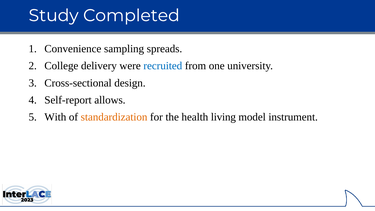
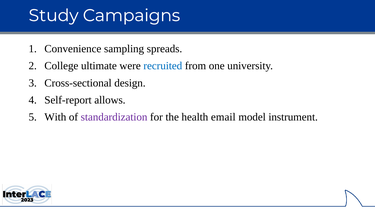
Completed: Completed -> Campaigns (131, 15)
delivery: delivery -> ultimate (99, 66)
standardization colour: orange -> purple (114, 117)
living: living -> email (223, 117)
